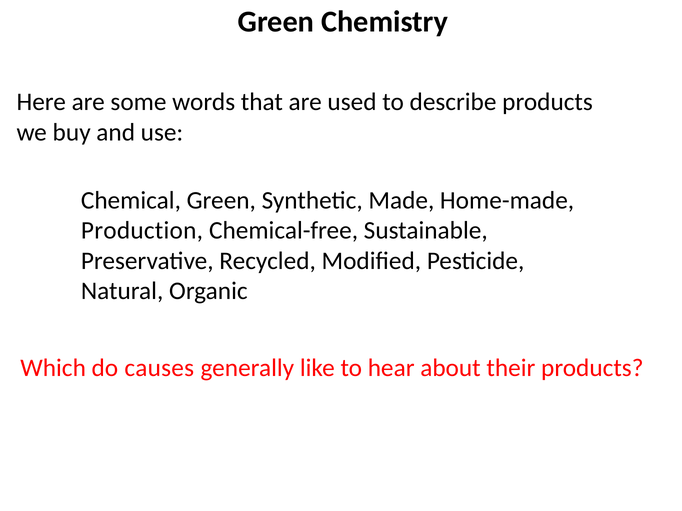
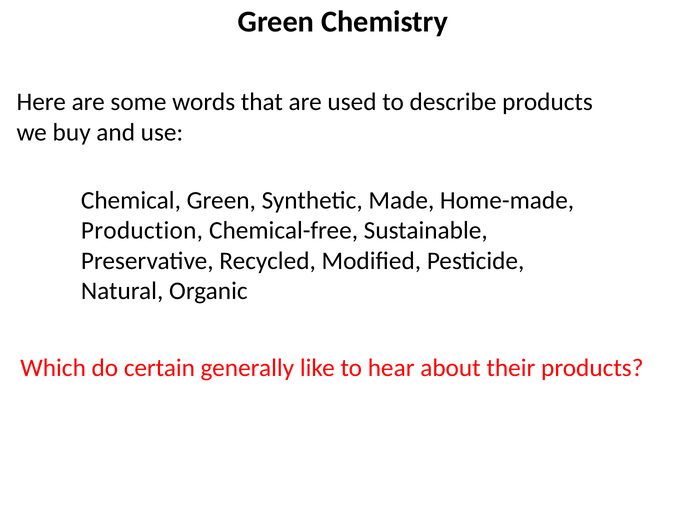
causes: causes -> certain (159, 368)
